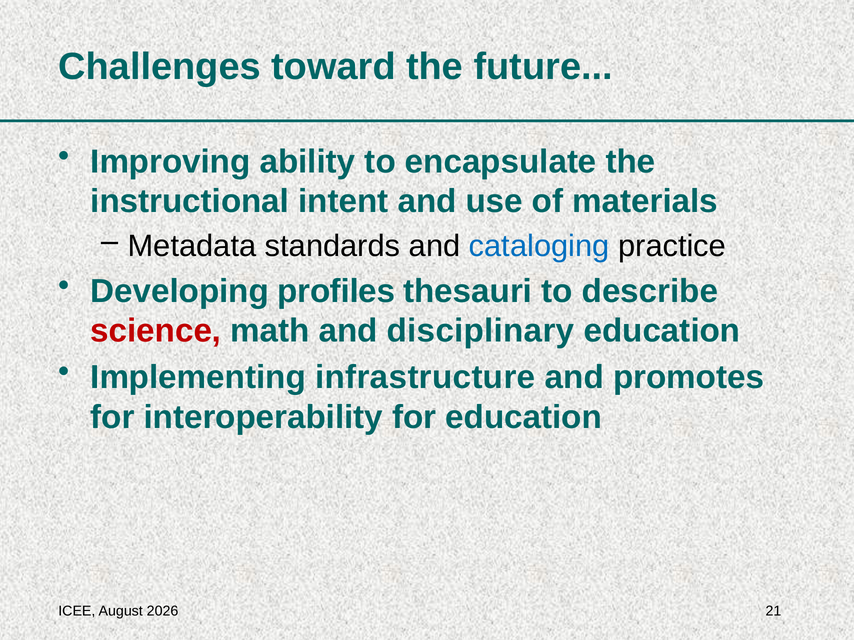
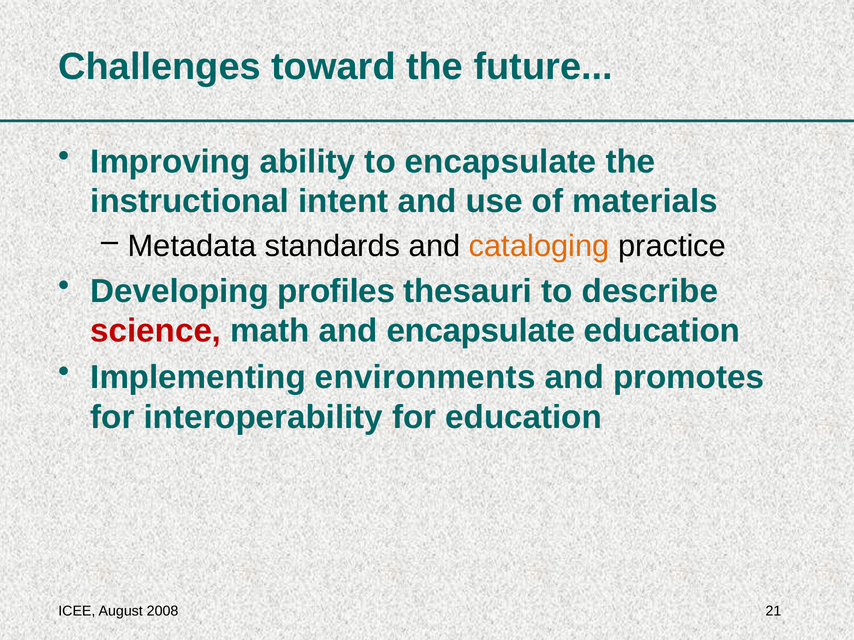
cataloging colour: blue -> orange (539, 246)
and disciplinary: disciplinary -> encapsulate (481, 331)
infrastructure: infrastructure -> environments (425, 378)
2026: 2026 -> 2008 (163, 612)
